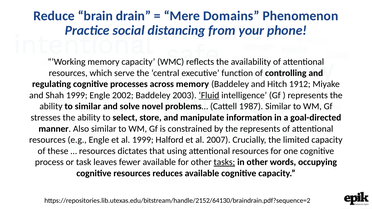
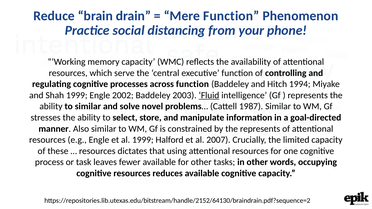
Mere Domains: Domains -> Function (231, 16)
across memory: memory -> function (192, 84)
1912: 1912 -> 1994 (300, 84)
tasks underline: present -> none (224, 162)
